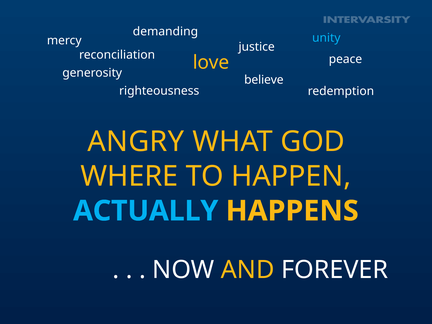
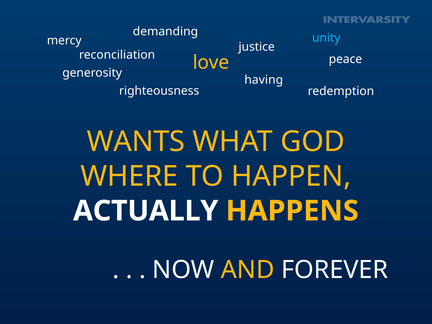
believe: believe -> having (264, 80)
ANGRY: ANGRY -> WANTS (136, 142)
ACTUALLY colour: light blue -> white (146, 211)
